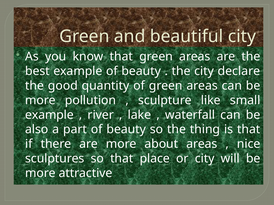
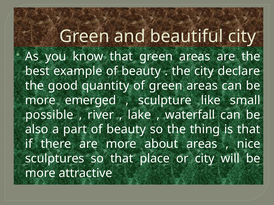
pollution: pollution -> emerged (91, 100)
example: example -> possible (49, 115)
